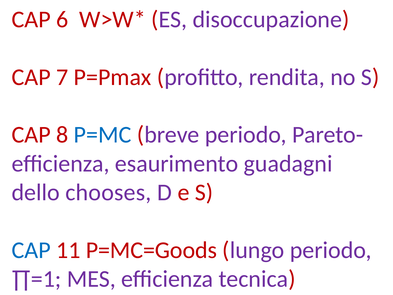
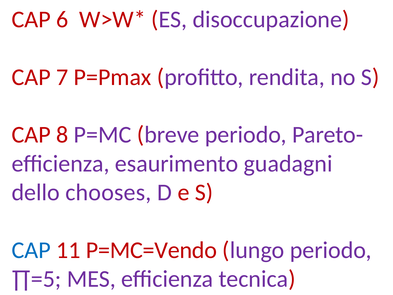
P=MC colour: blue -> purple (103, 135)
P=MC=Goods: P=MC=Goods -> P=MC=Vendo (151, 250)
∏=1: ∏=1 -> ∏=5 (37, 279)
